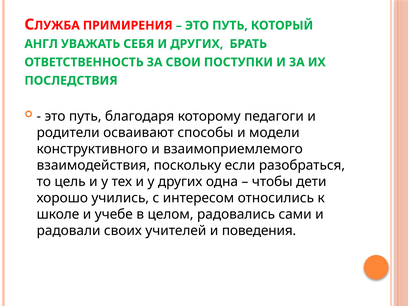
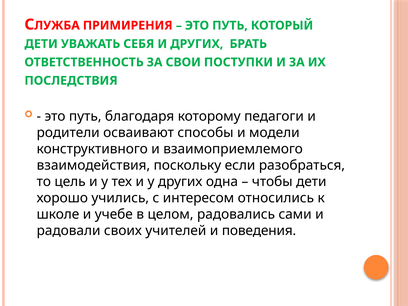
АНГЛ: АНГЛ -> ДЕТИ (41, 44)
